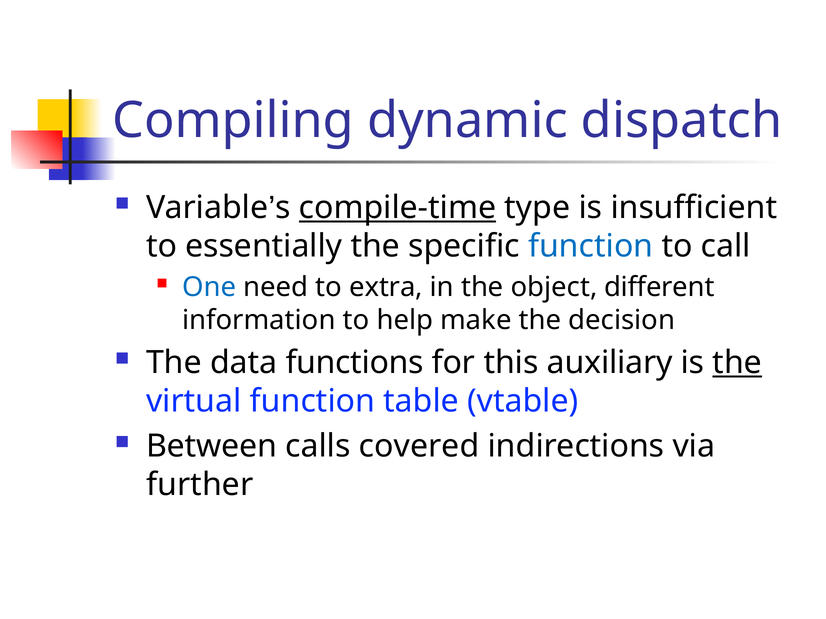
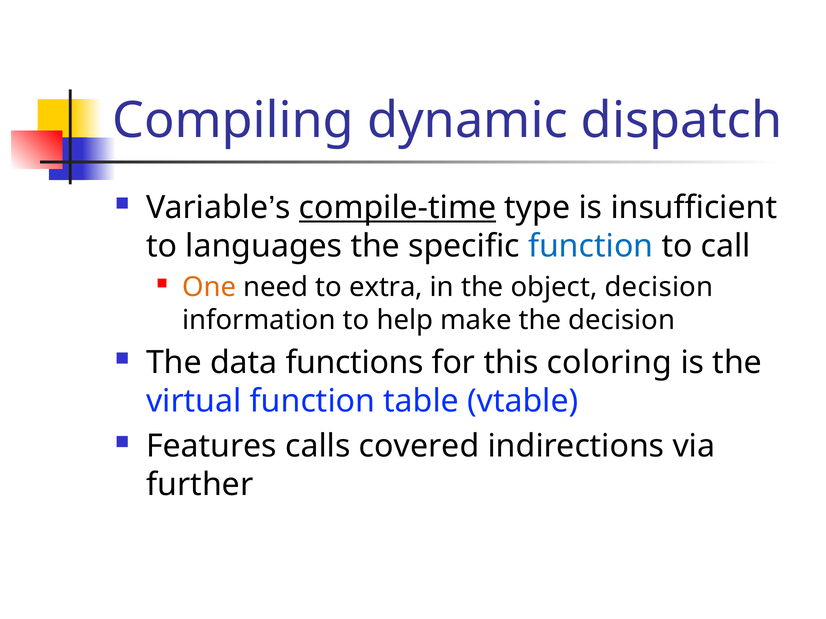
essentially: essentially -> languages (264, 246)
One colour: blue -> orange (209, 287)
object different: different -> decision (659, 287)
auxiliary: auxiliary -> coloring (609, 363)
the underline: present -> none (737, 363)
Between: Between -> Features (211, 447)
